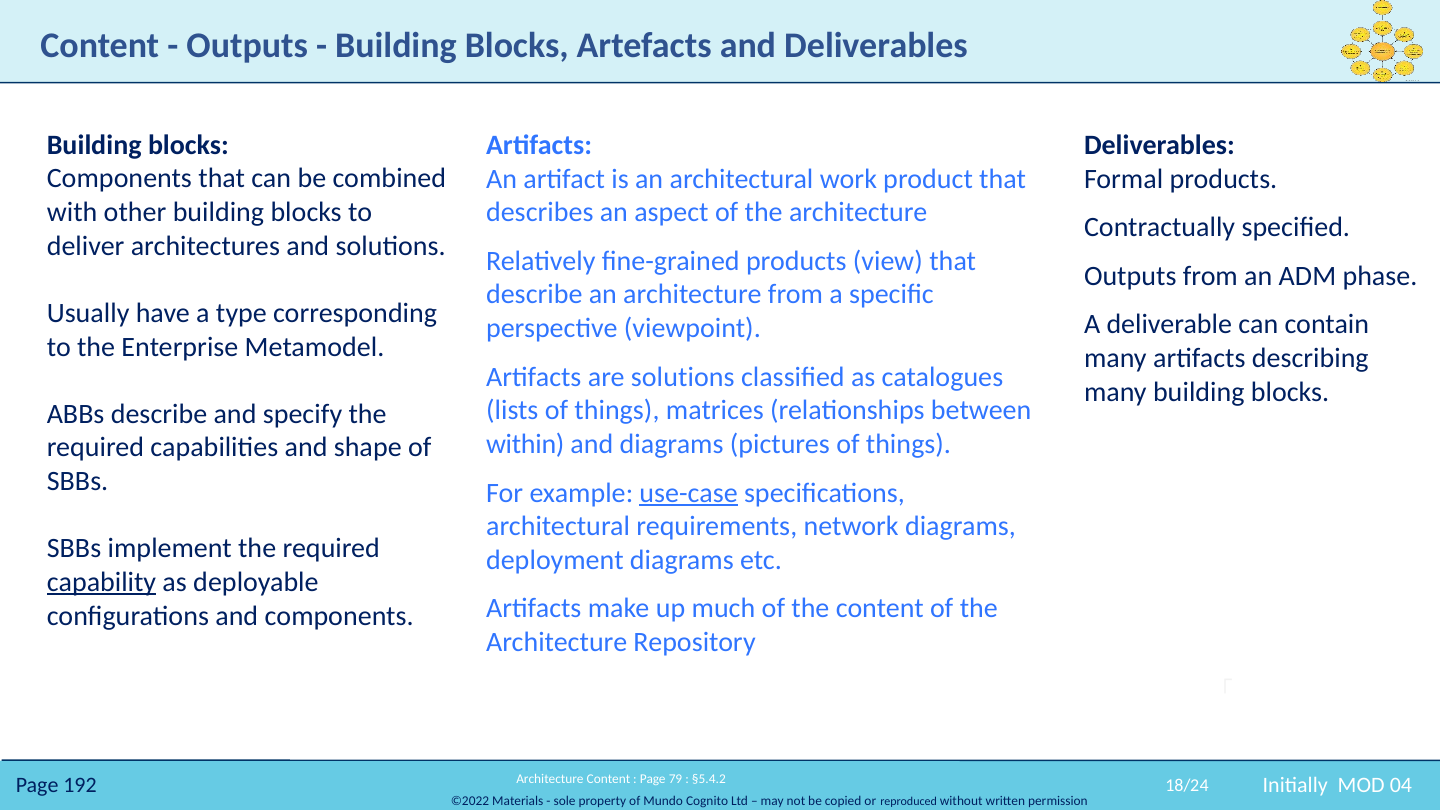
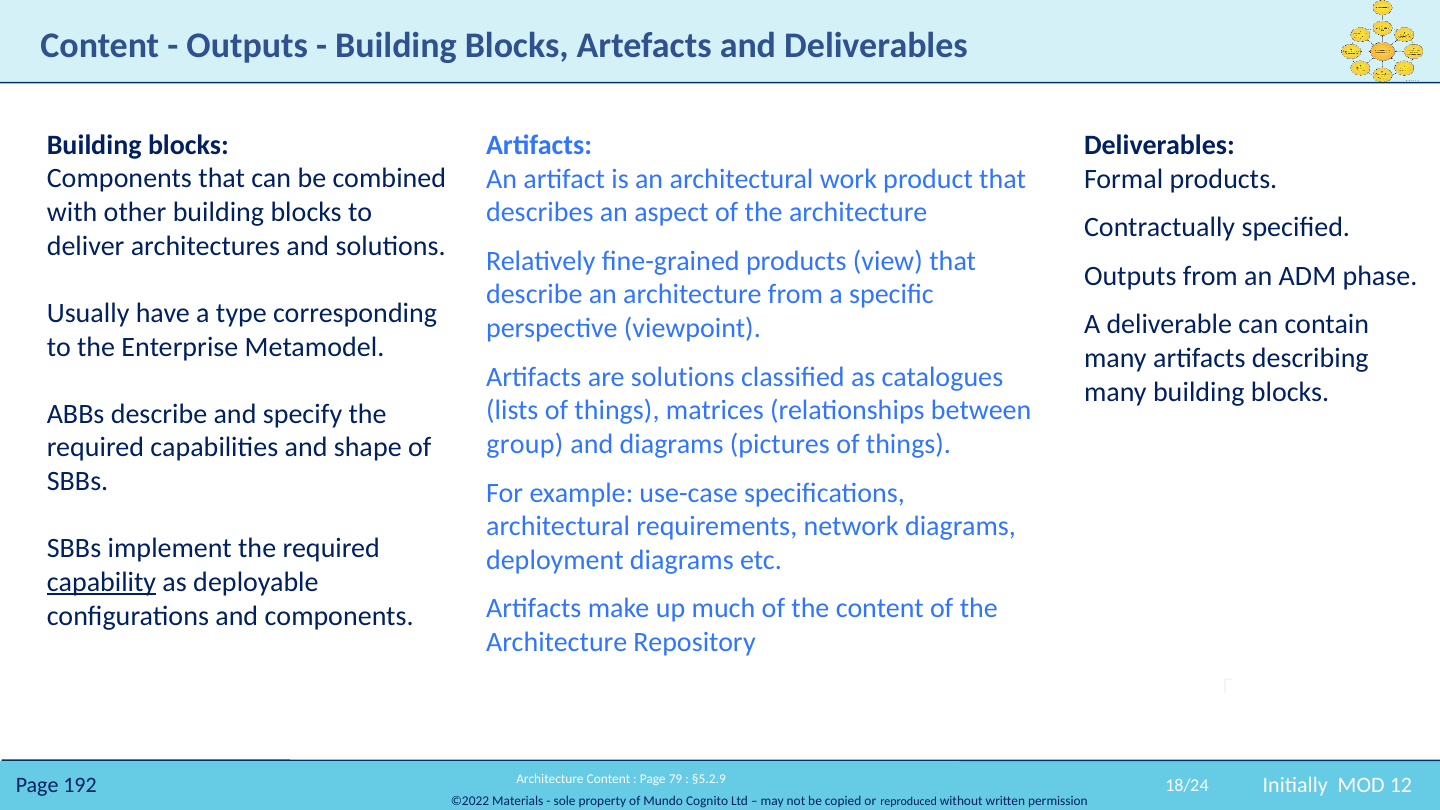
within: within -> group (525, 444)
use-case underline: present -> none (689, 493)
§5.4.2: §5.4.2 -> §5.2.9 (709, 779)
04: 04 -> 12 (1401, 785)
